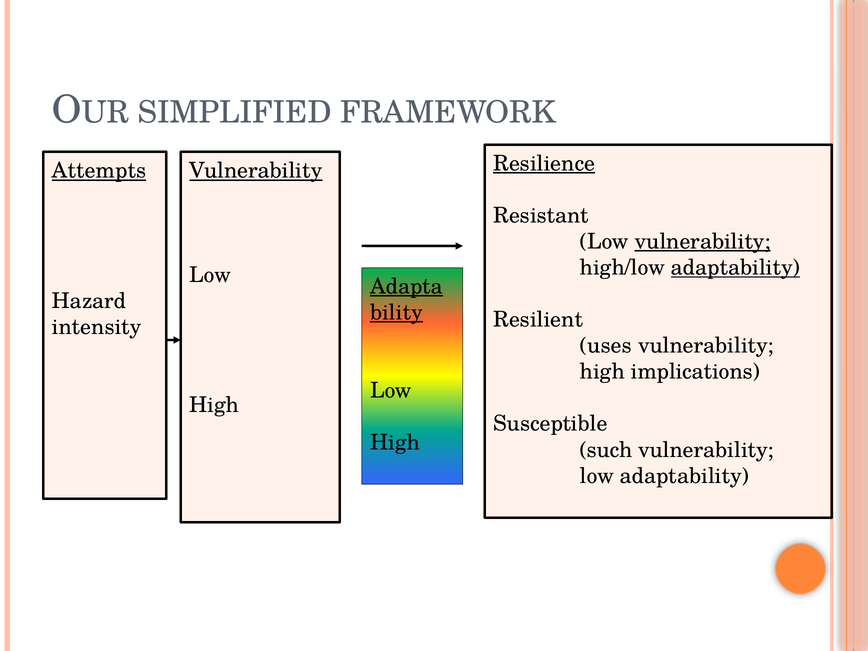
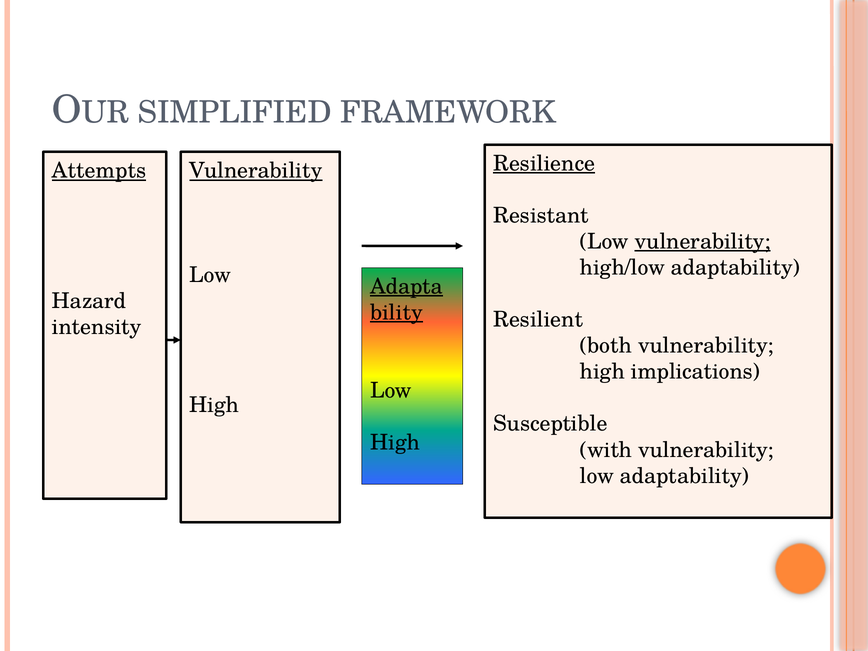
adaptability underline: present -> none (735, 268)
uses: uses -> both (606, 346)
such: such -> with (606, 450)
